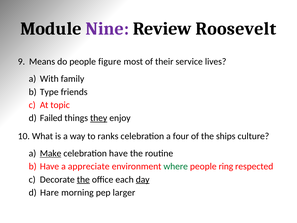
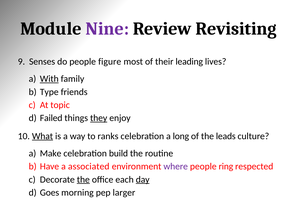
Roosevelt: Roosevelt -> Revisiting (236, 29)
Means: Means -> Senses (42, 62)
service: service -> leading (189, 62)
With underline: none -> present (49, 79)
What underline: none -> present (42, 136)
four: four -> long (181, 136)
ships: ships -> leads (226, 136)
Make underline: present -> none (51, 153)
celebration have: have -> build (118, 153)
appreciate: appreciate -> associated (89, 166)
where colour: green -> purple (176, 166)
Hare: Hare -> Goes (50, 192)
